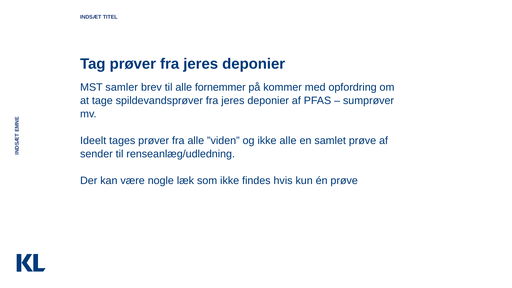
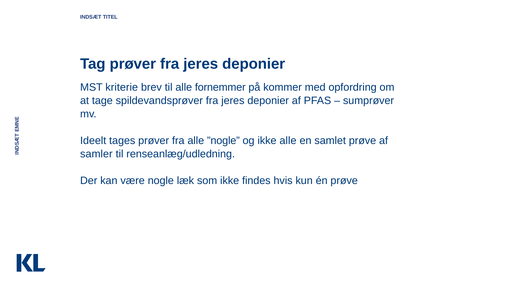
samler: samler -> kriterie (122, 87)
”viden: ”viden -> ”nogle (223, 141)
sender: sender -> samler (96, 154)
